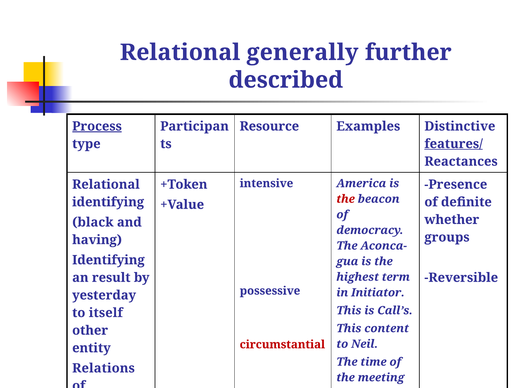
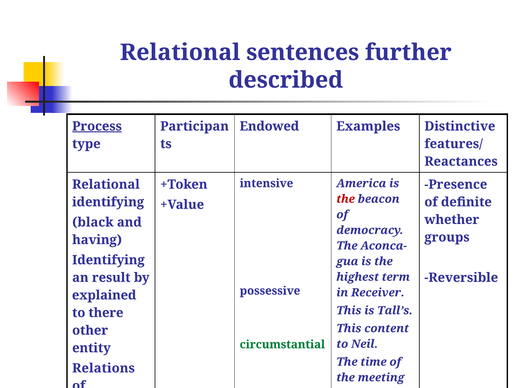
generally: generally -> sentences (303, 53)
Resource: Resource -> Endowed (269, 126)
features/ underline: present -> none (454, 144)
Initiator: Initiator -> Receiver (378, 293)
yesterday: yesterday -> explained (104, 296)
Call’s: Call’s -> Tall’s (395, 311)
itself: itself -> there (106, 313)
circumstantial colour: red -> green (282, 345)
